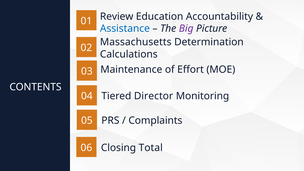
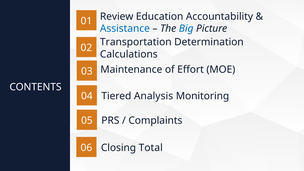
Big colour: purple -> blue (186, 29)
Massachusetts: Massachusetts -> Transportation (136, 42)
Director: Director -> Analysis (154, 96)
